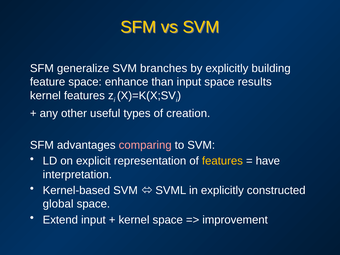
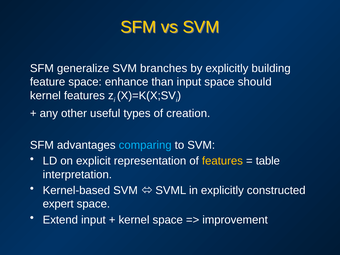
results: results -> should (255, 82)
comparing colour: pink -> light blue (145, 145)
have: have -> table (268, 161)
global: global -> expert (58, 204)
